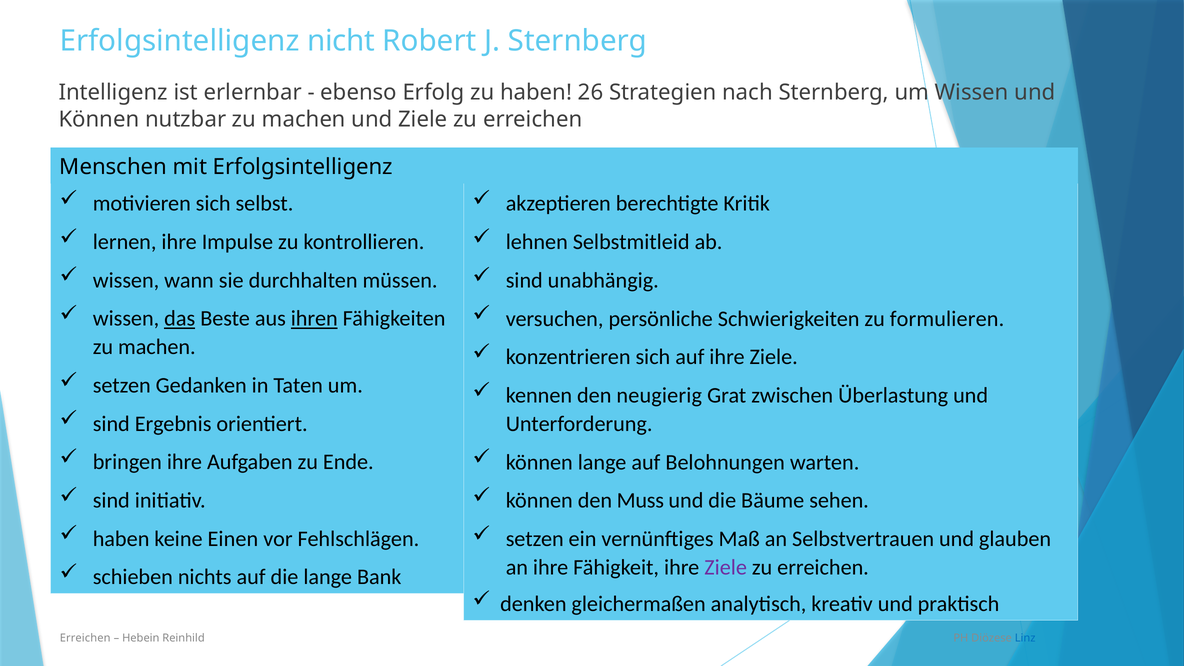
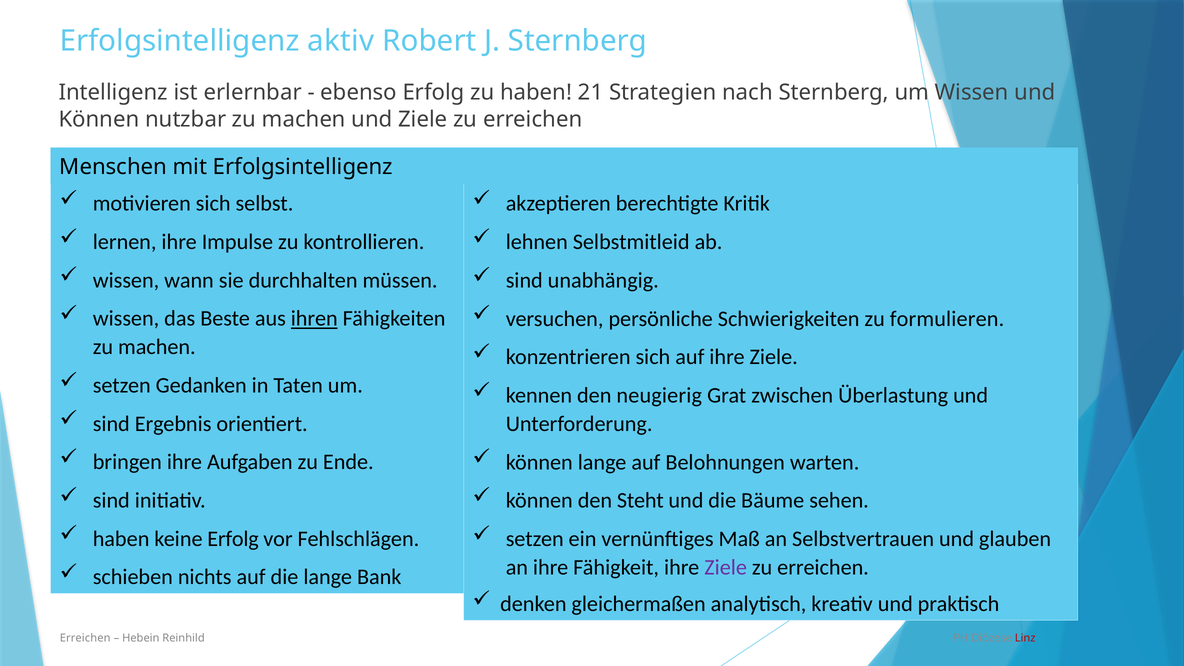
nicht: nicht -> aktiv (341, 41)
26: 26 -> 21 (591, 93)
das underline: present -> none (180, 319)
Muss: Muss -> Steht (640, 501)
keine Einen: Einen -> Erfolg (233, 539)
Linz colour: blue -> red (1025, 638)
